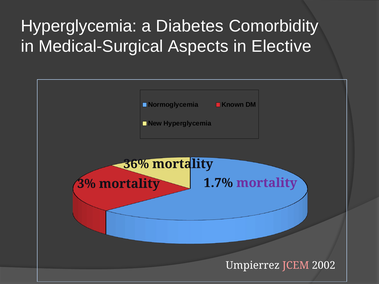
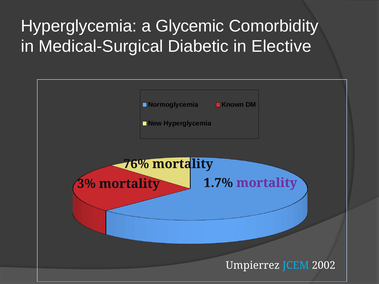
Diabetes: Diabetes -> Glycemic (190, 26)
Aspects: Aspects -> Diabetic (198, 46)
36%: 36% -> 76% (136, 164)
JCEM colour: pink -> light blue (296, 266)
